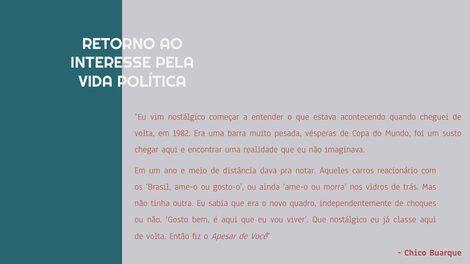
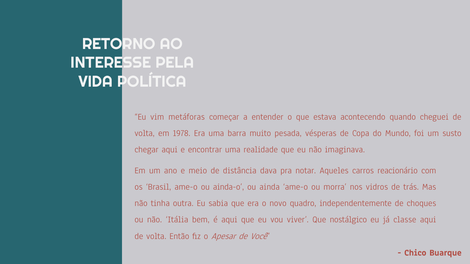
vim nostálgico: nostálgico -> metáforas (187, 117)
1982: 1982 -> 1978 (182, 133)
gosto-o: gosto-o -> ainda-o (229, 187)
Gosto: Gosto -> Itália (177, 220)
